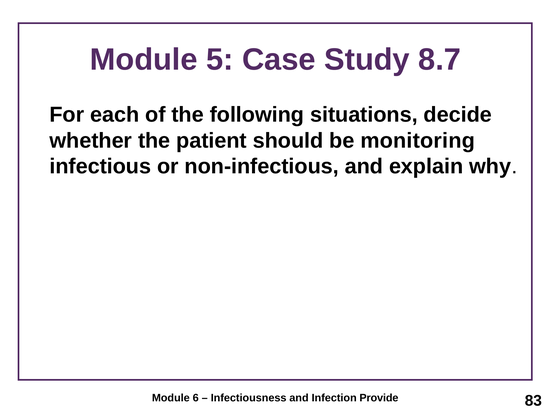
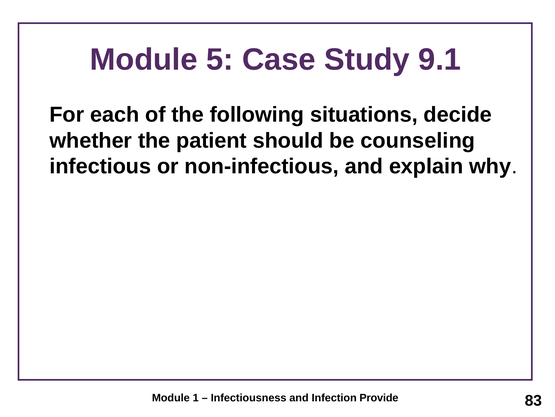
8.7: 8.7 -> 9.1 (440, 59)
monitoring: monitoring -> counseling (418, 140)
6: 6 -> 1 (196, 397)
